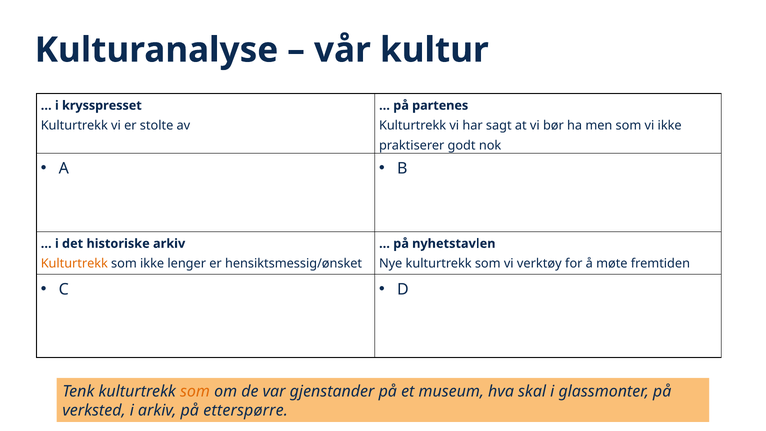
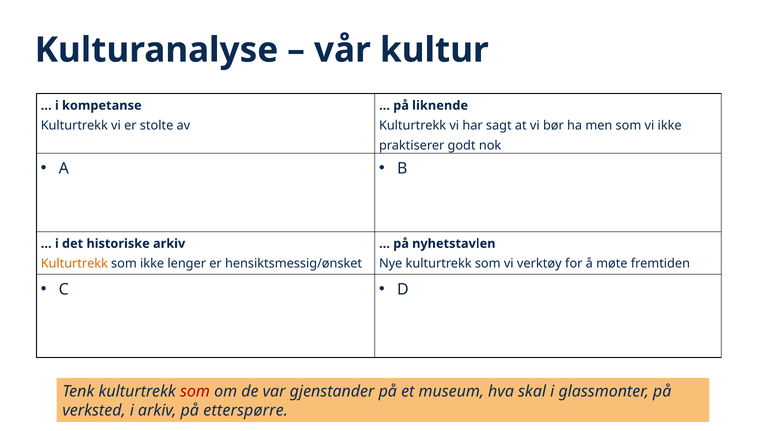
krysspresset: krysspresset -> kompetanse (102, 105)
partenes: partenes -> liknende (440, 105)
som colour: orange -> red (195, 391)
